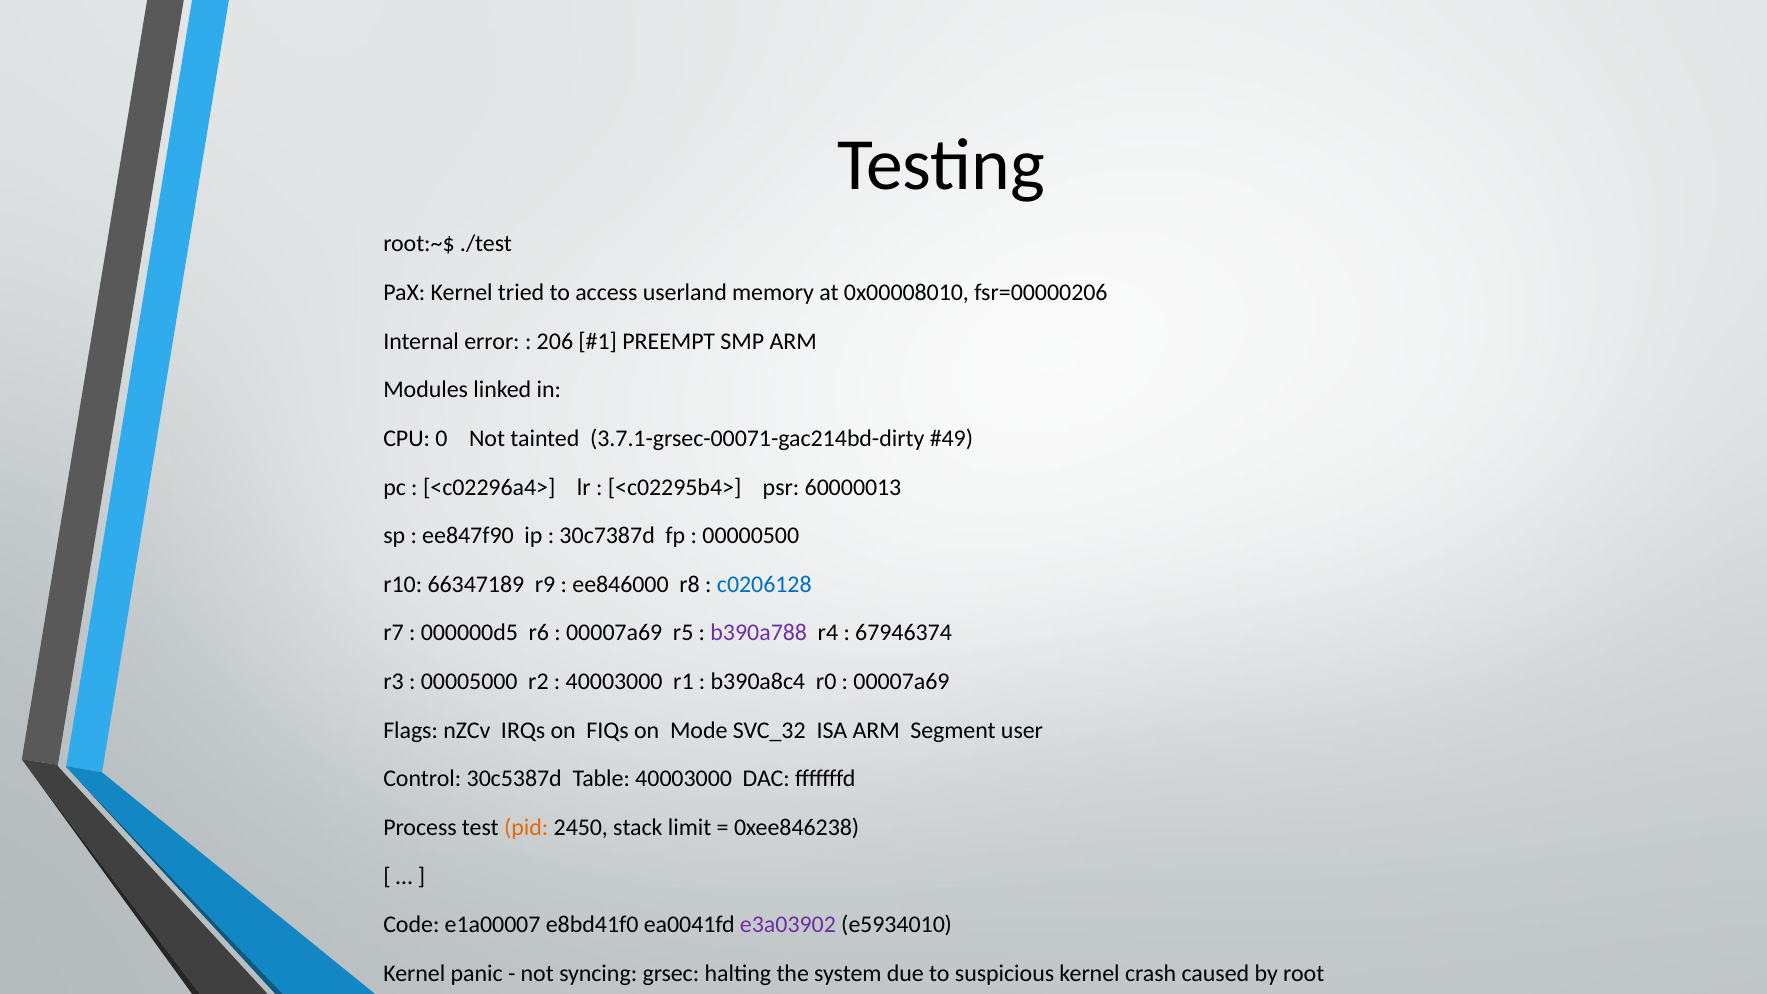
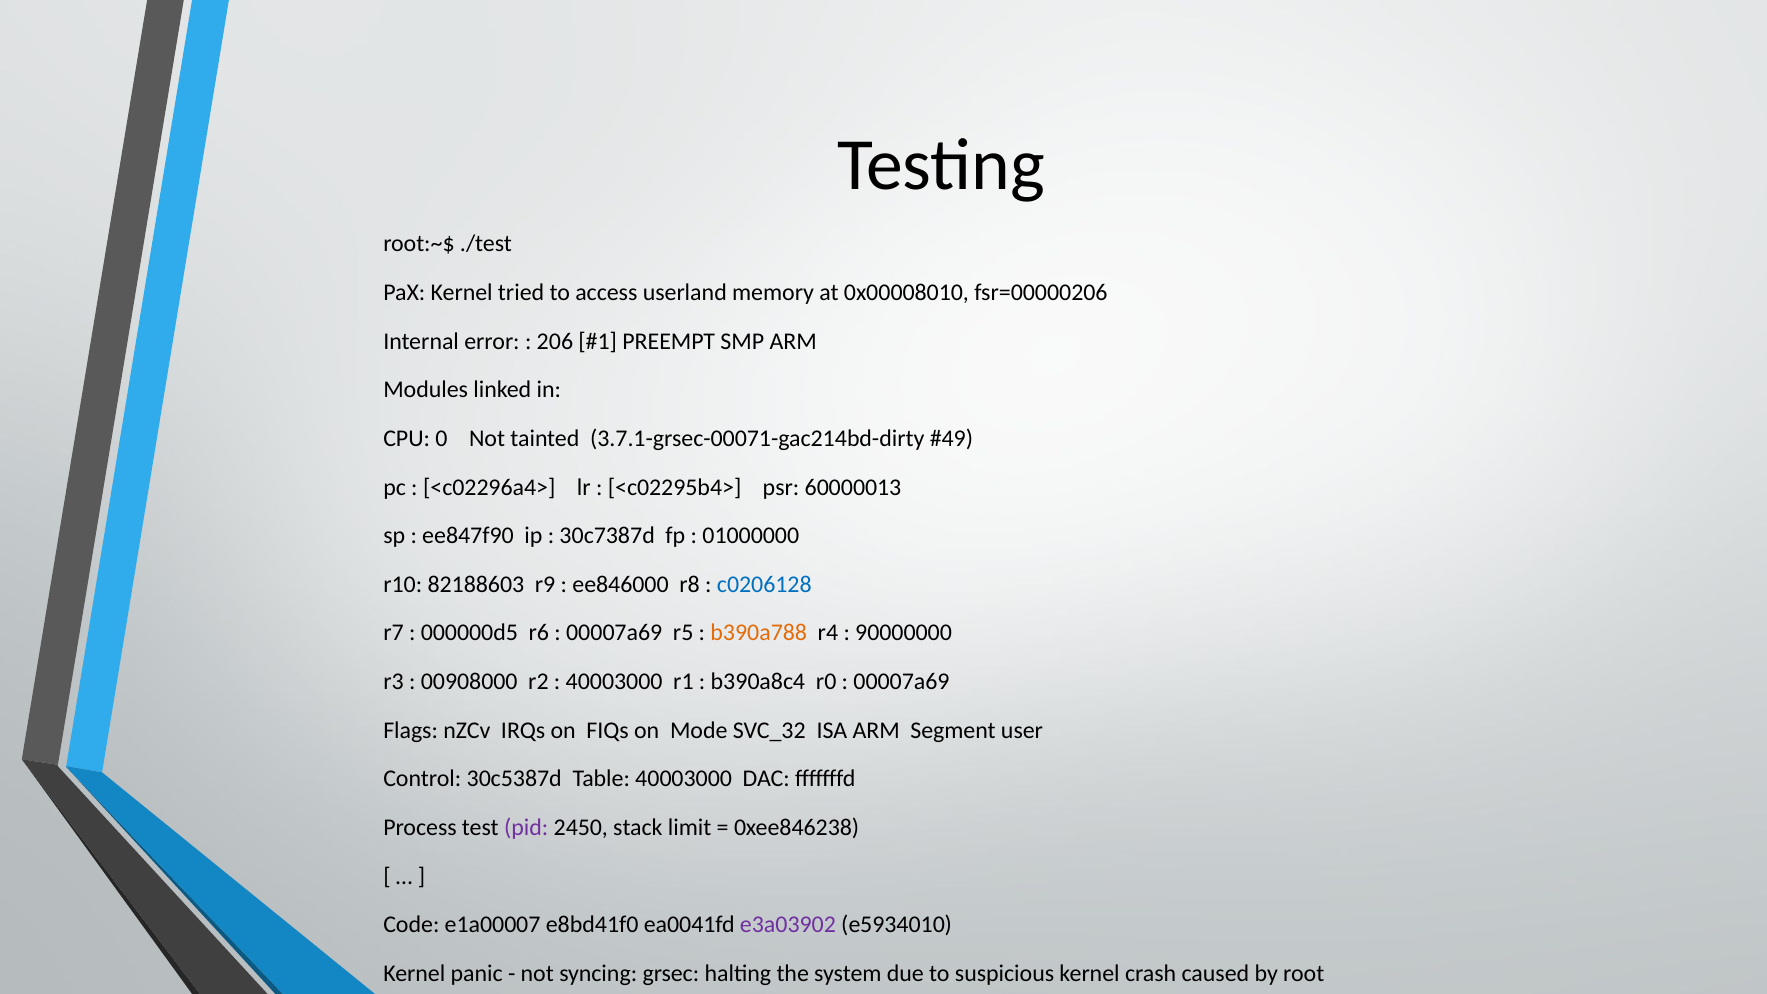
00000500: 00000500 -> 01000000 (751, 536)
66347189: 66347189 -> 82188603 (476, 584)
b390a788 colour: purple -> orange (759, 633)
67946374: 67946374 -> 90000000 (904, 633)
00005000: 00005000 -> 00908000 (469, 682)
pid colour: orange -> purple (526, 828)
